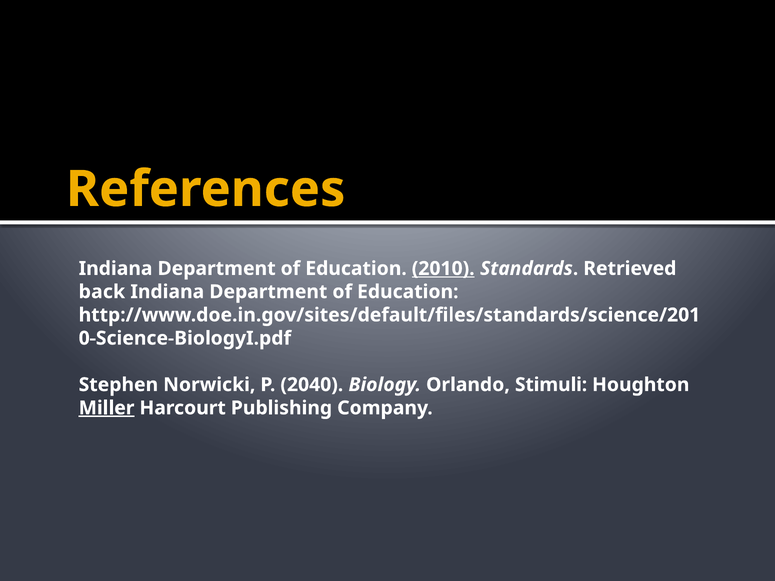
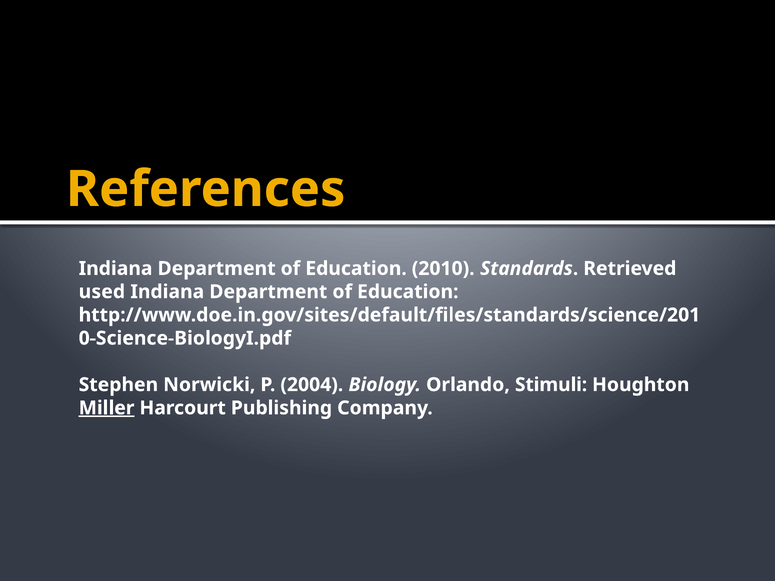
2010 underline: present -> none (443, 269)
back: back -> used (102, 292)
2040: 2040 -> 2004 (312, 385)
